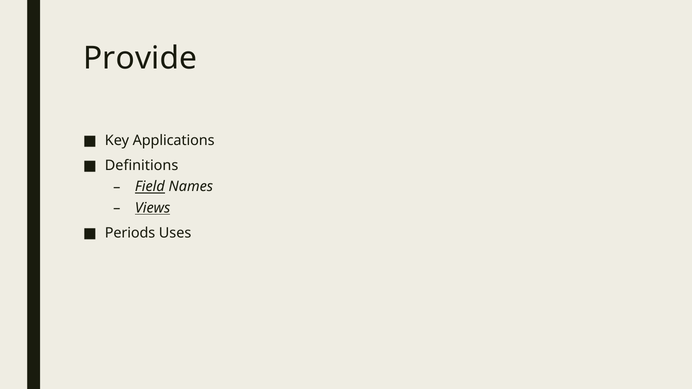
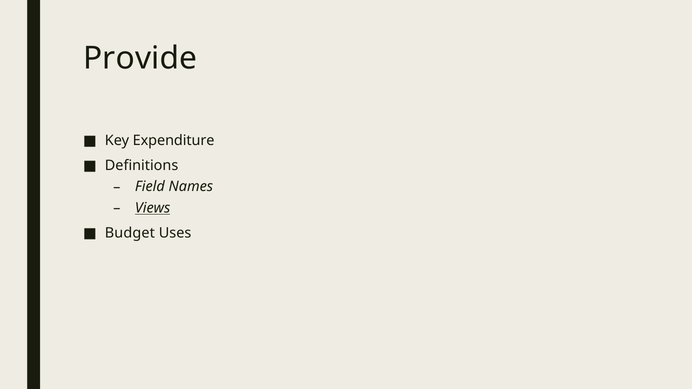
Applications: Applications -> Expenditure (174, 141)
Field underline: present -> none (150, 187)
Periods: Periods -> Budget (130, 233)
